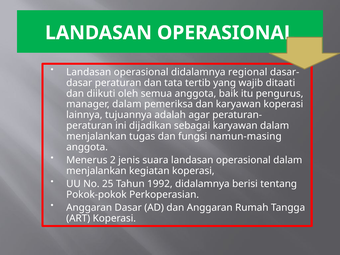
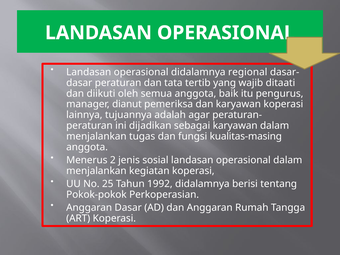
manager dalam: dalam -> dianut (127, 104)
namun-masing: namun-masing -> kualitas-masing (246, 136)
suara: suara -> sosial (155, 160)
